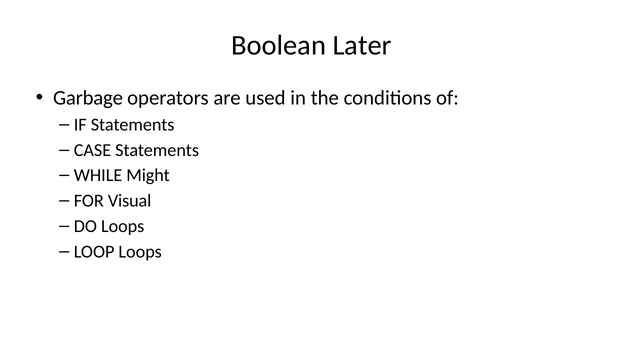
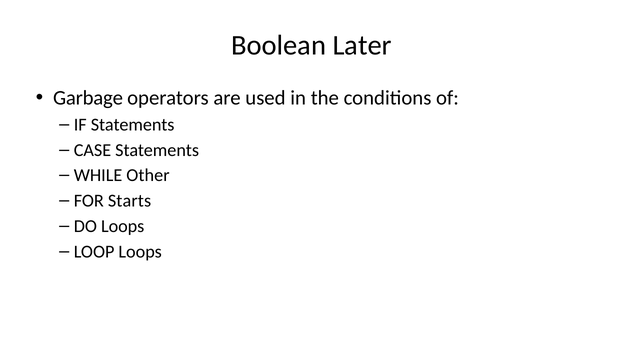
Might: Might -> Other (148, 176)
Visual: Visual -> Starts (130, 201)
